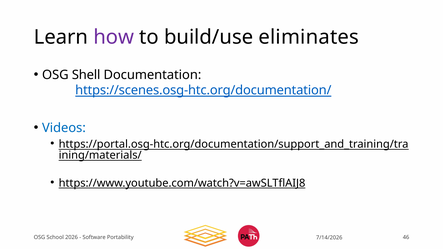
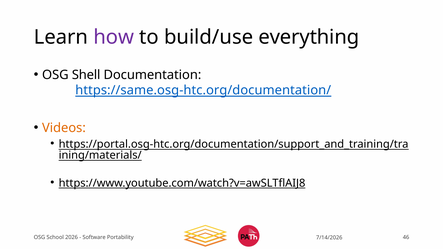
eliminates: eliminates -> everything (309, 37)
https://scenes.osg-htc.org/documentation/: https://scenes.osg-htc.org/documentation/ -> https://same.osg-htc.org/documentation/ (203, 90)
Videos colour: blue -> orange (64, 128)
